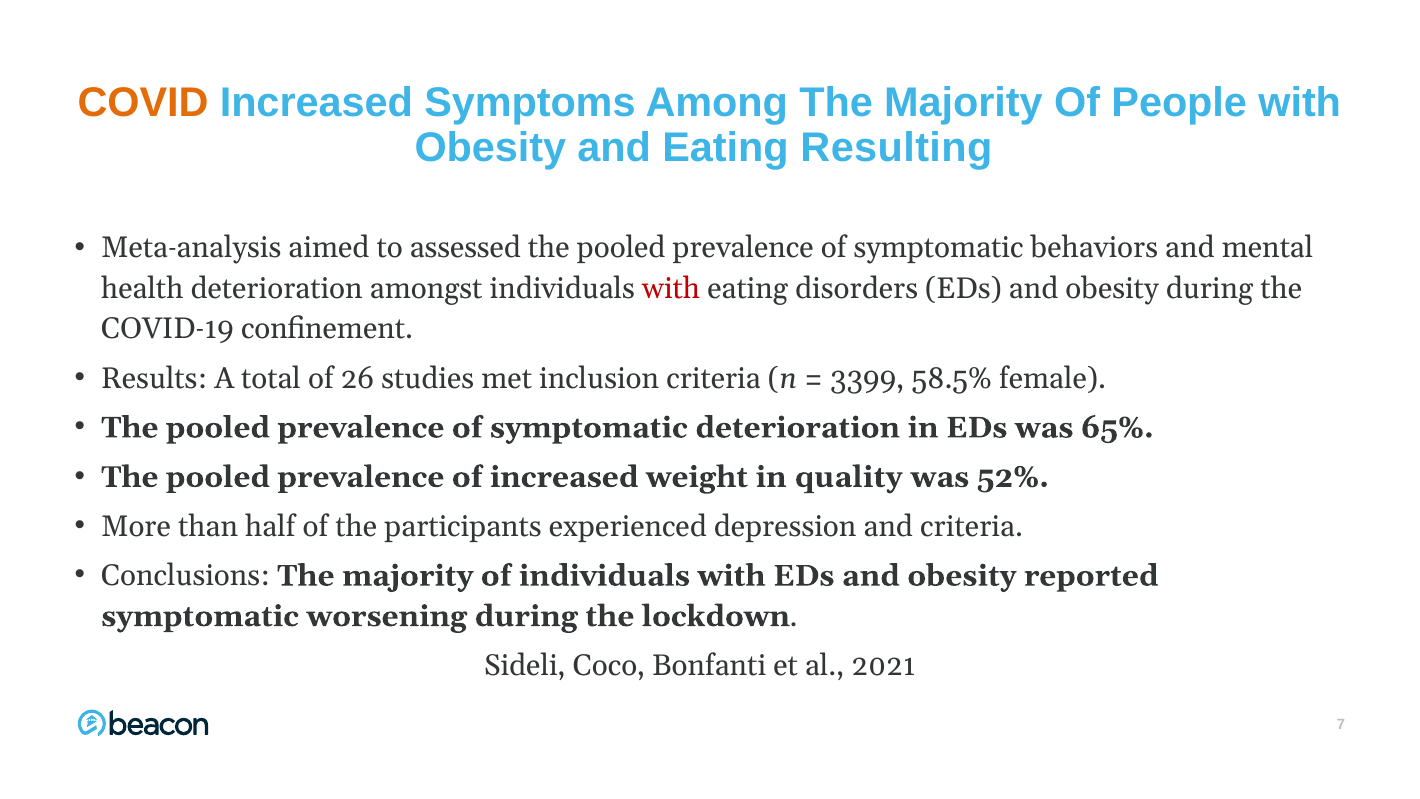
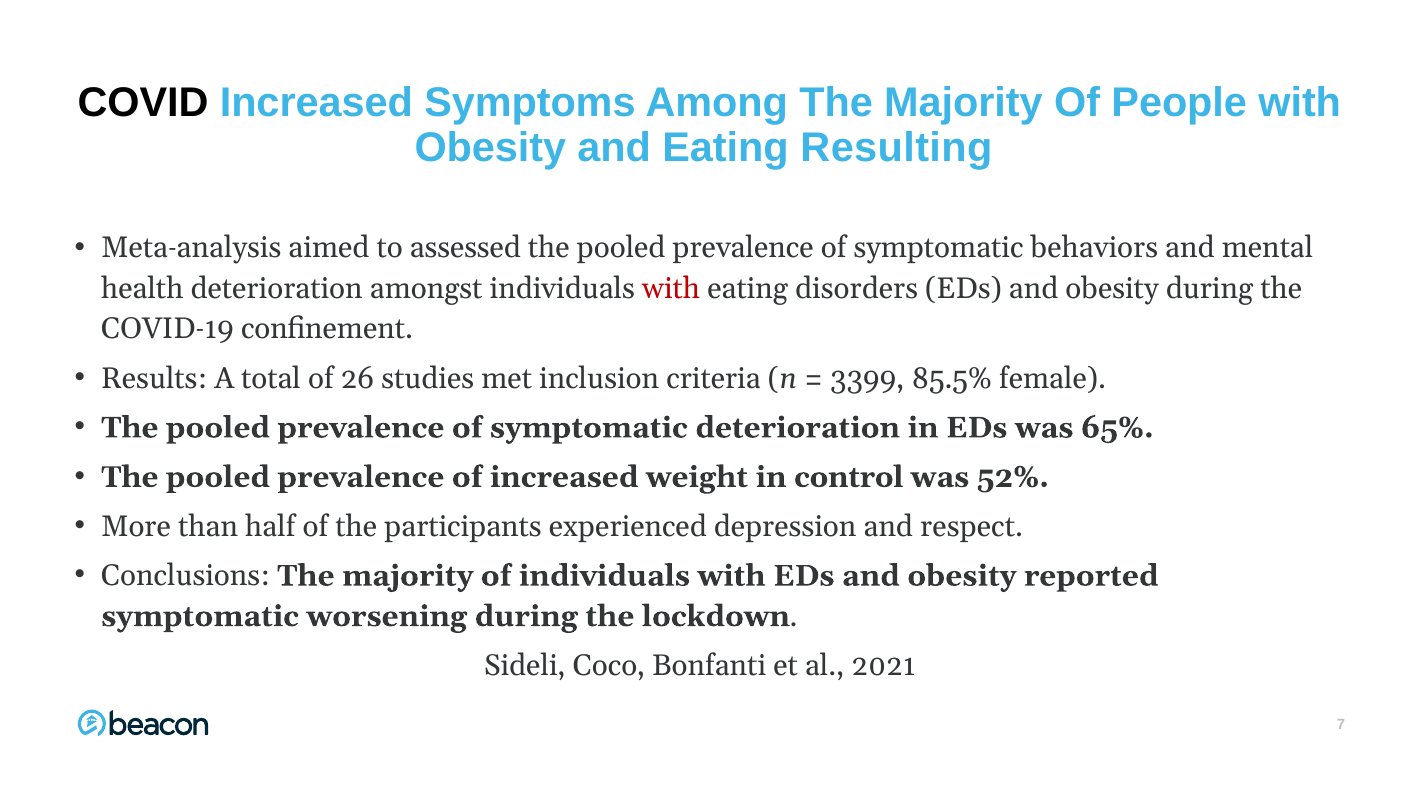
COVID colour: orange -> black (143, 103)
58.5%: 58.5% -> 85.5% (952, 378)
quality: quality -> control (849, 477)
and criteria: criteria -> respect (972, 526)
